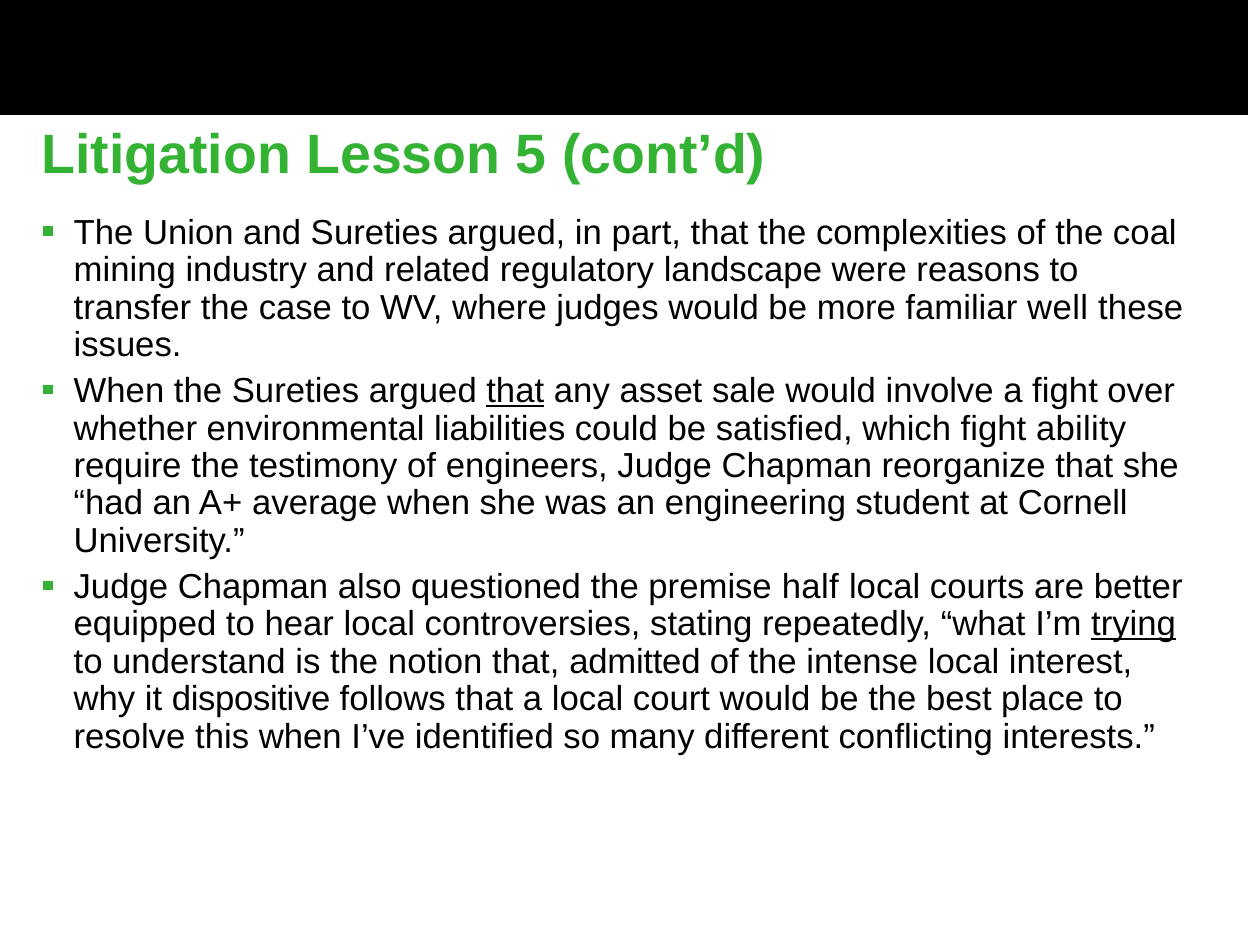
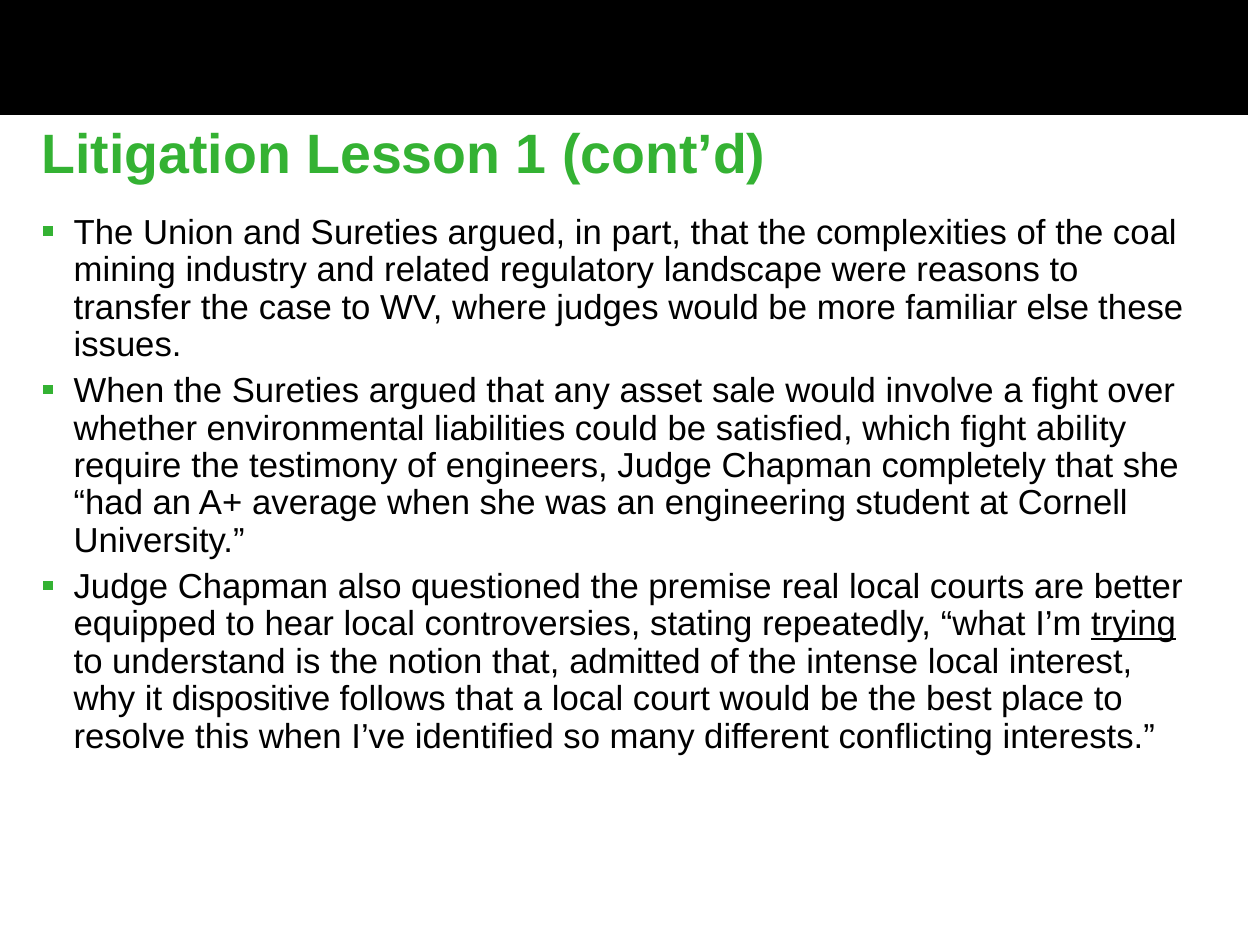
5: 5 -> 1 (531, 156)
well: well -> else (1058, 308)
that underline: present -> none (515, 391)
reorganize: reorganize -> completely (964, 466)
half: half -> real (810, 587)
